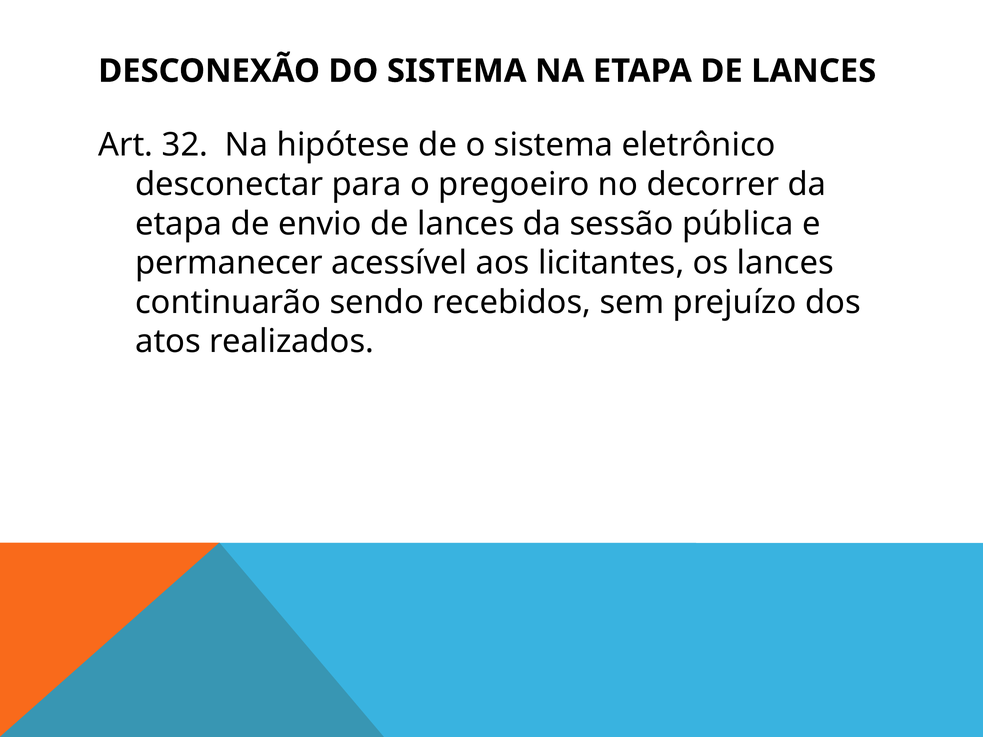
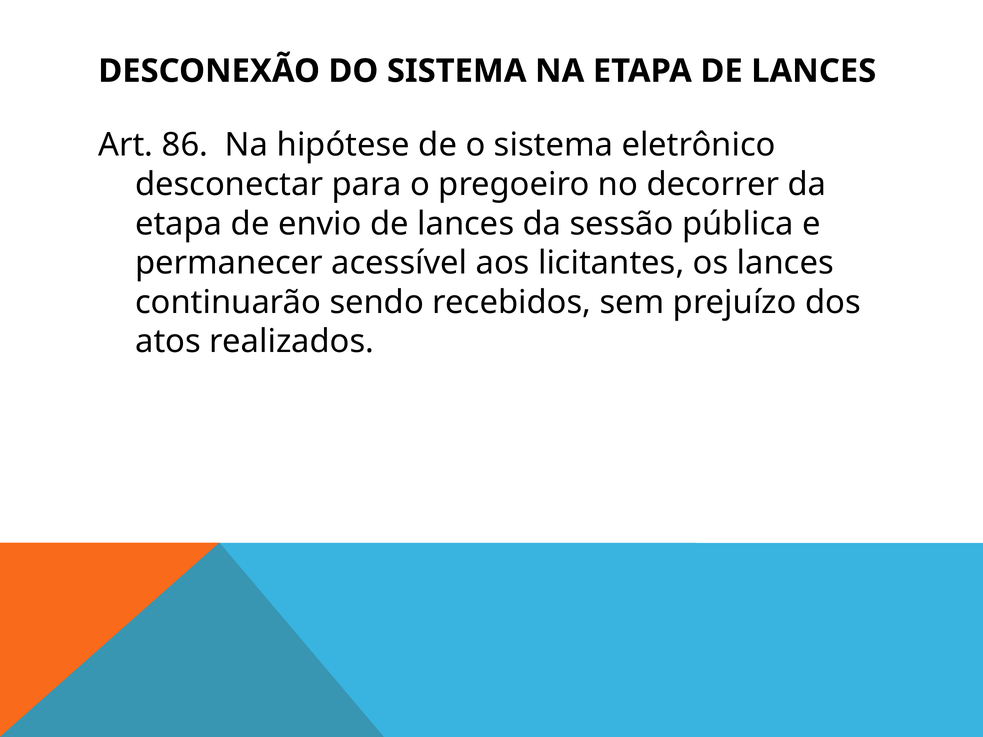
32: 32 -> 86 (185, 145)
